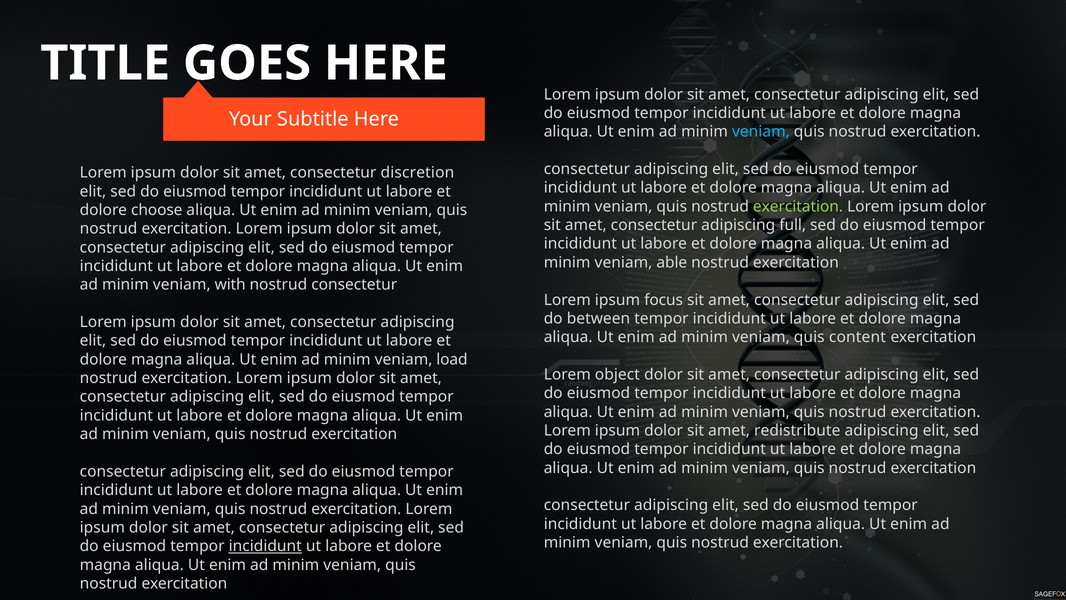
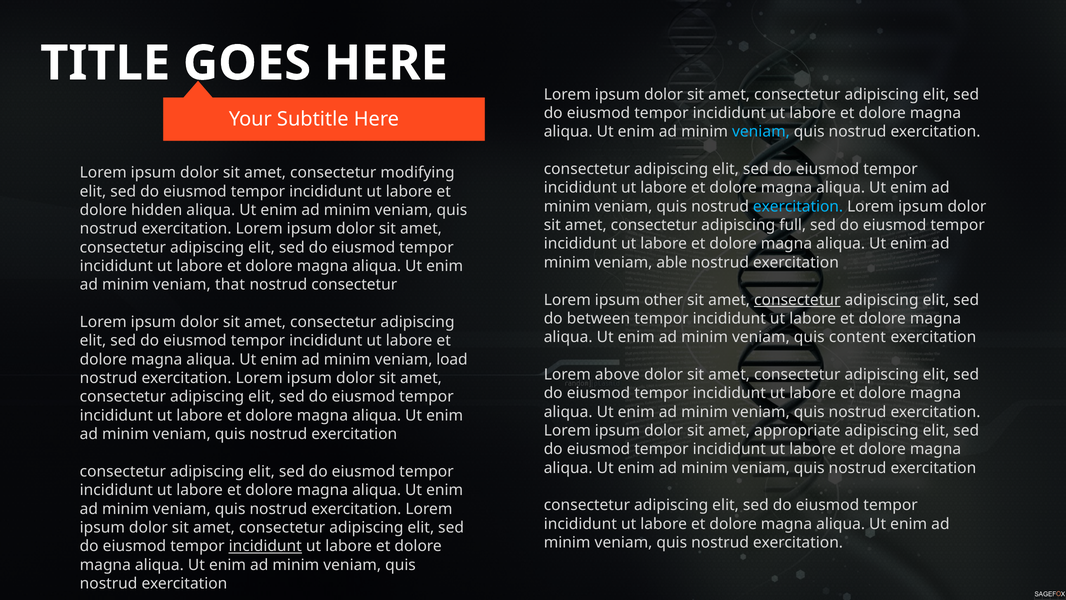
discretion: discretion -> modifying (418, 173)
exercitation colour: light green -> light blue (798, 206)
choose: choose -> hidden (157, 210)
with: with -> that (230, 285)
focus: focus -> other (664, 300)
consectetur underline: none -> present (797, 300)
object: object -> above (617, 374)
redistribute: redistribute -> appropriate (797, 430)
